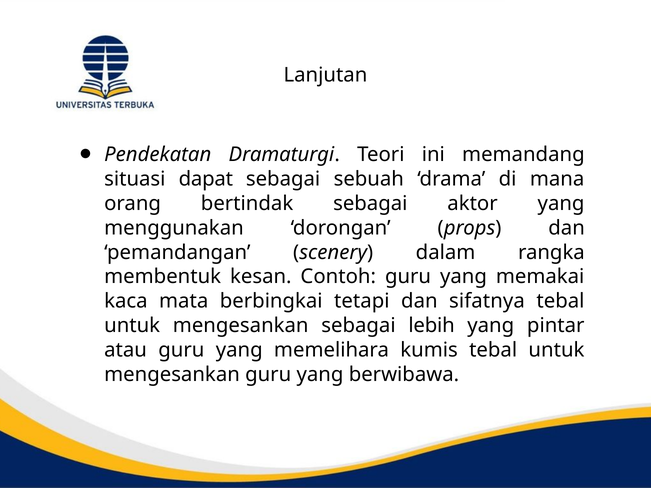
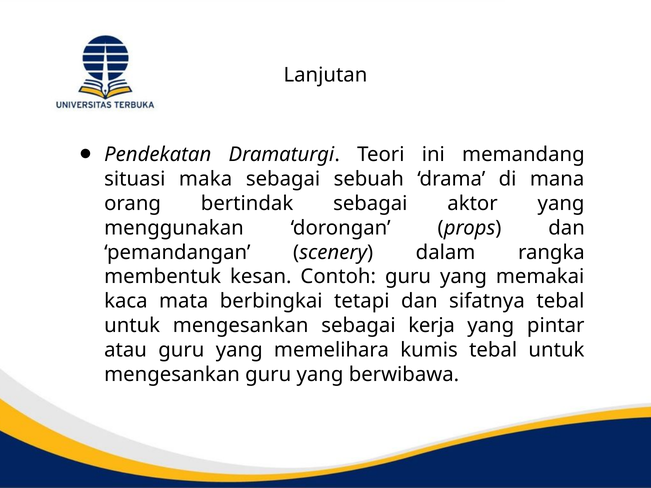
dapat: dapat -> maka (206, 179)
lebih: lebih -> kerja (432, 326)
